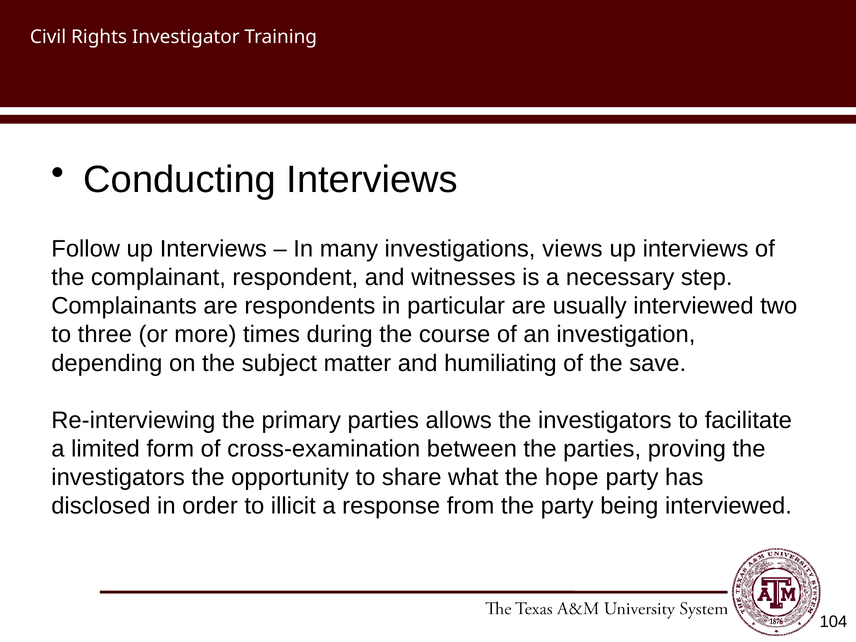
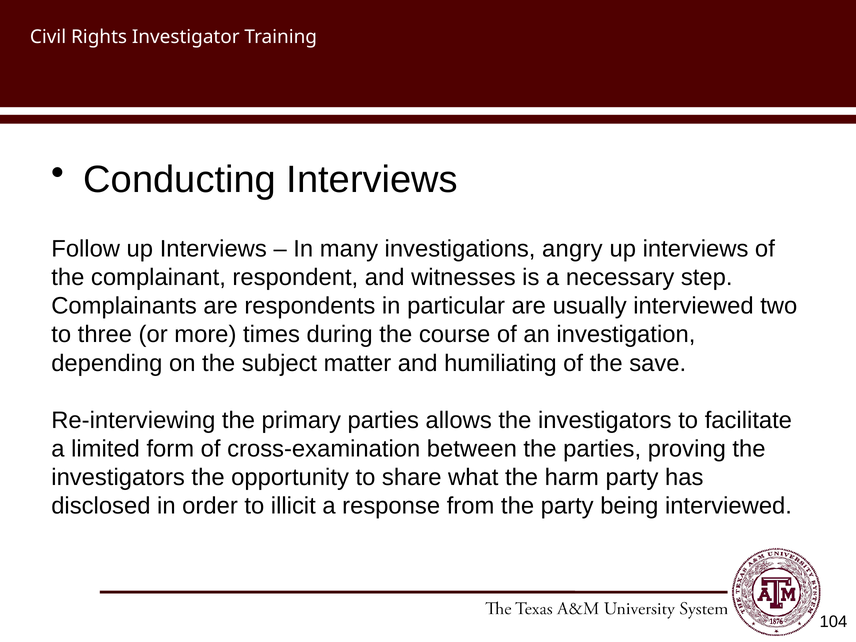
views: views -> angry (572, 249)
hope: hope -> harm (572, 477)
